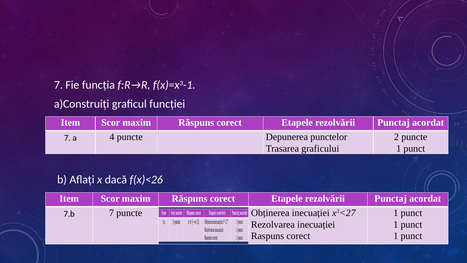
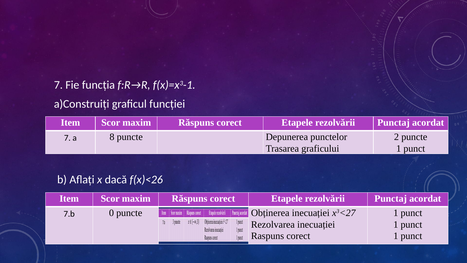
4: 4 -> 8 (112, 137)
7: 7 -> 0 (111, 213)
